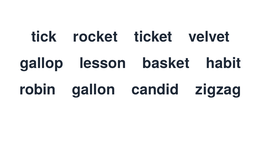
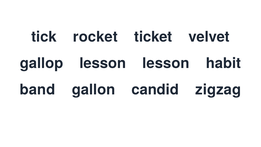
lesson basket: basket -> lesson (166, 63)
robin: robin -> band (37, 90)
